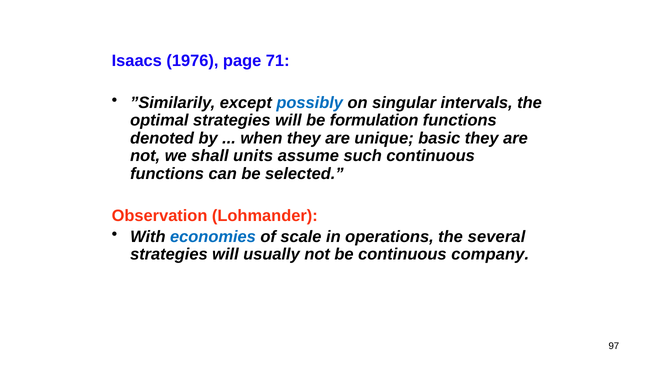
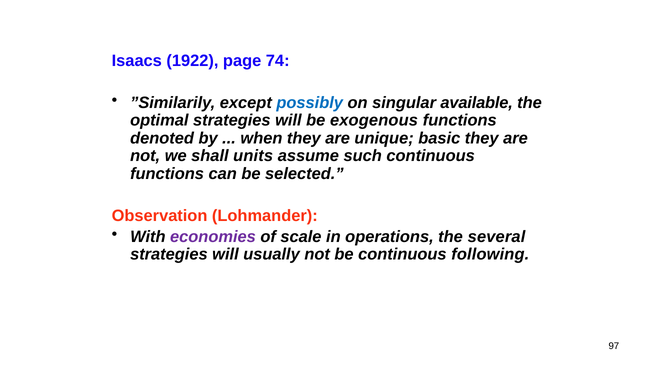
1976: 1976 -> 1922 (192, 61)
71: 71 -> 74 (278, 61)
intervals: intervals -> available (477, 103)
formulation: formulation -> exogenous (374, 120)
economies colour: blue -> purple (213, 236)
company: company -> following (490, 254)
